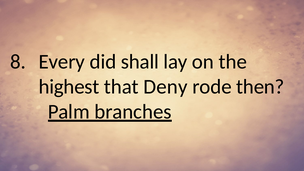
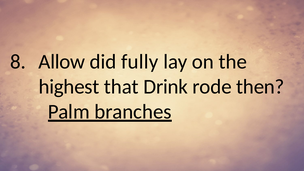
Every: Every -> Allow (62, 62)
shall: shall -> fully (140, 62)
Deny: Deny -> Drink (166, 87)
